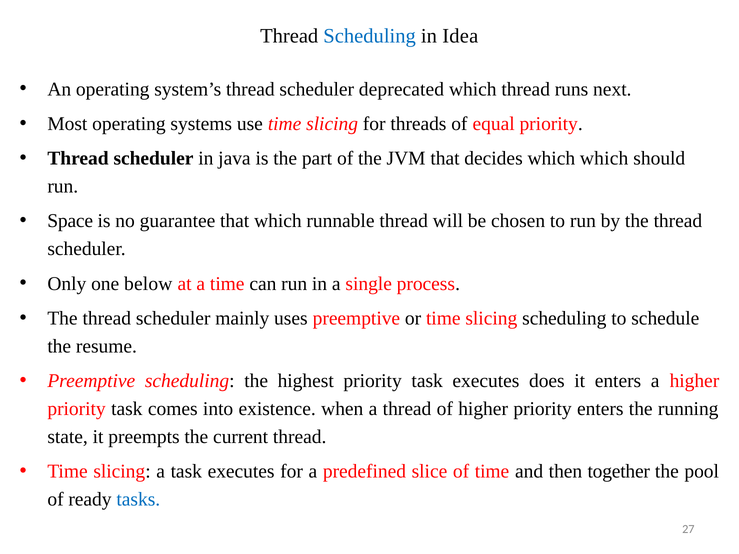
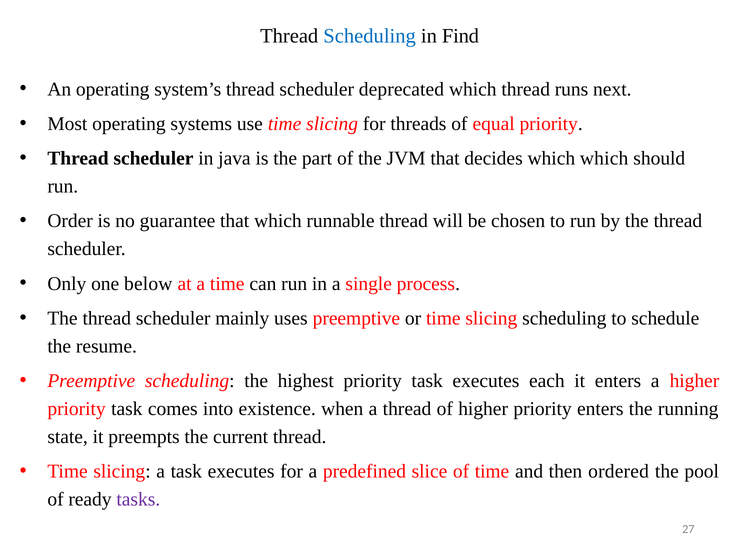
Idea: Idea -> Find (460, 36)
Space: Space -> Order (70, 221)
does: does -> each (547, 381)
together: together -> ordered (619, 472)
tasks colour: blue -> purple (138, 500)
